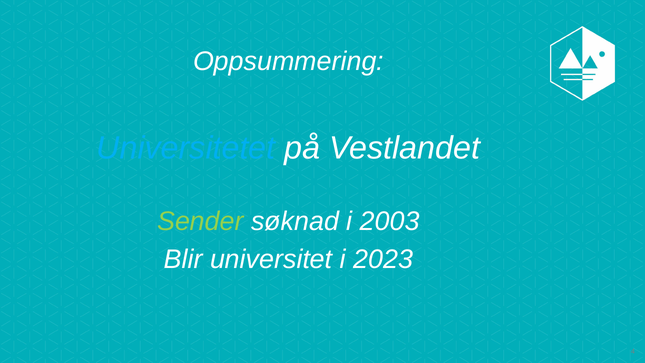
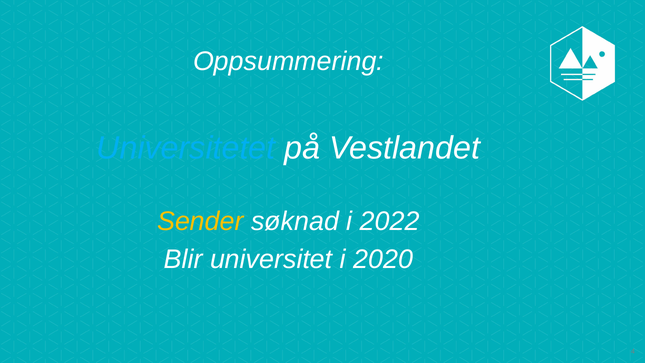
Sender colour: light green -> yellow (200, 221)
2003: 2003 -> 2022 (390, 221)
2023: 2023 -> 2020 (383, 259)
